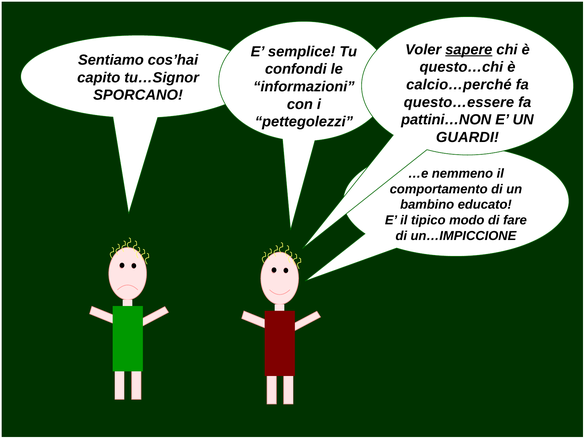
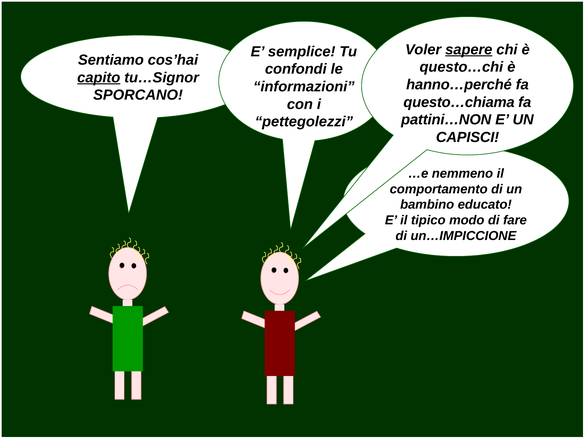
capito underline: none -> present (99, 77)
calcio…perché: calcio…perché -> hanno…perché (459, 85)
questo…essere: questo…essere -> questo…chiama (459, 102)
GUARDI: GUARDI -> CAPISCI (468, 137)
